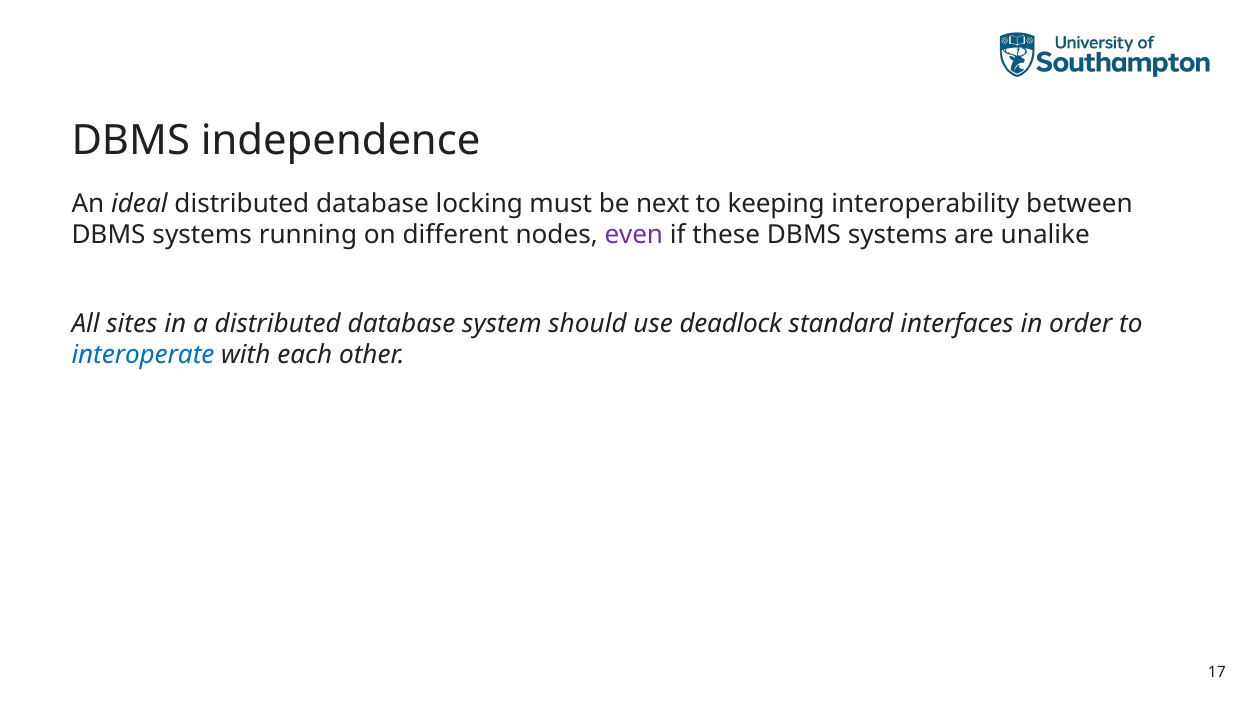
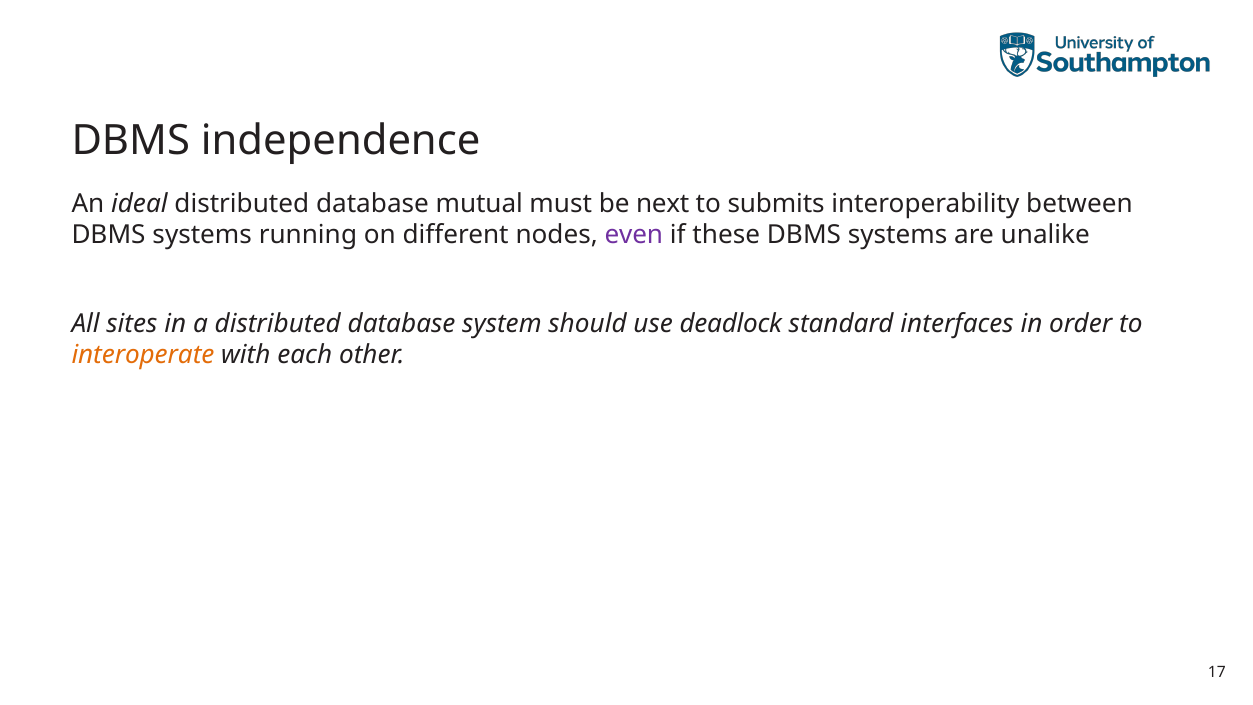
locking: locking -> mutual (479, 203)
keeping: keeping -> submits (776, 203)
interoperate colour: blue -> orange (143, 355)
